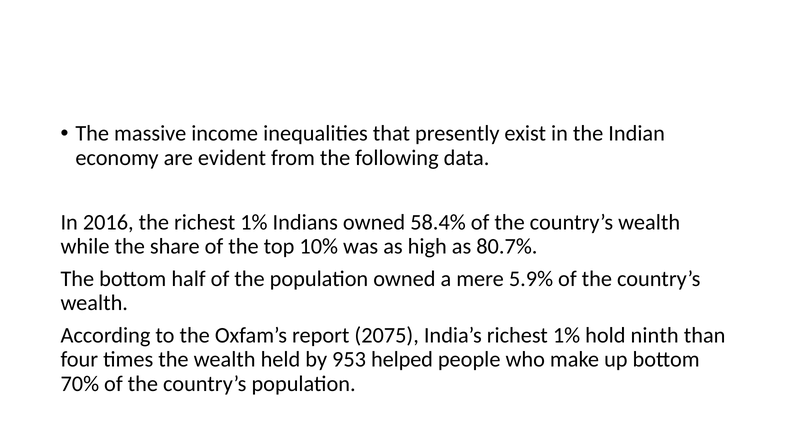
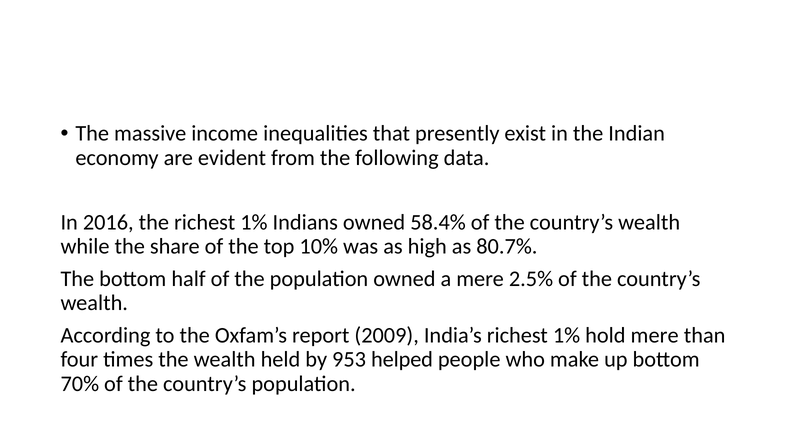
5.9%: 5.9% -> 2.5% (531, 279)
2075: 2075 -> 2009 (387, 336)
hold ninth: ninth -> mere (655, 336)
